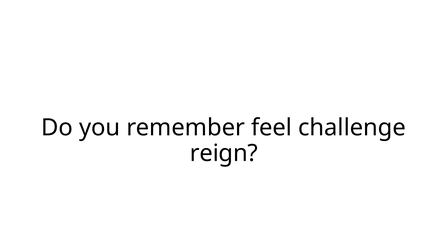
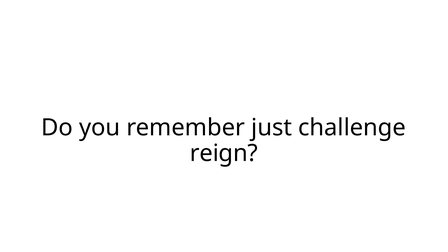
feel: feel -> just (272, 128)
